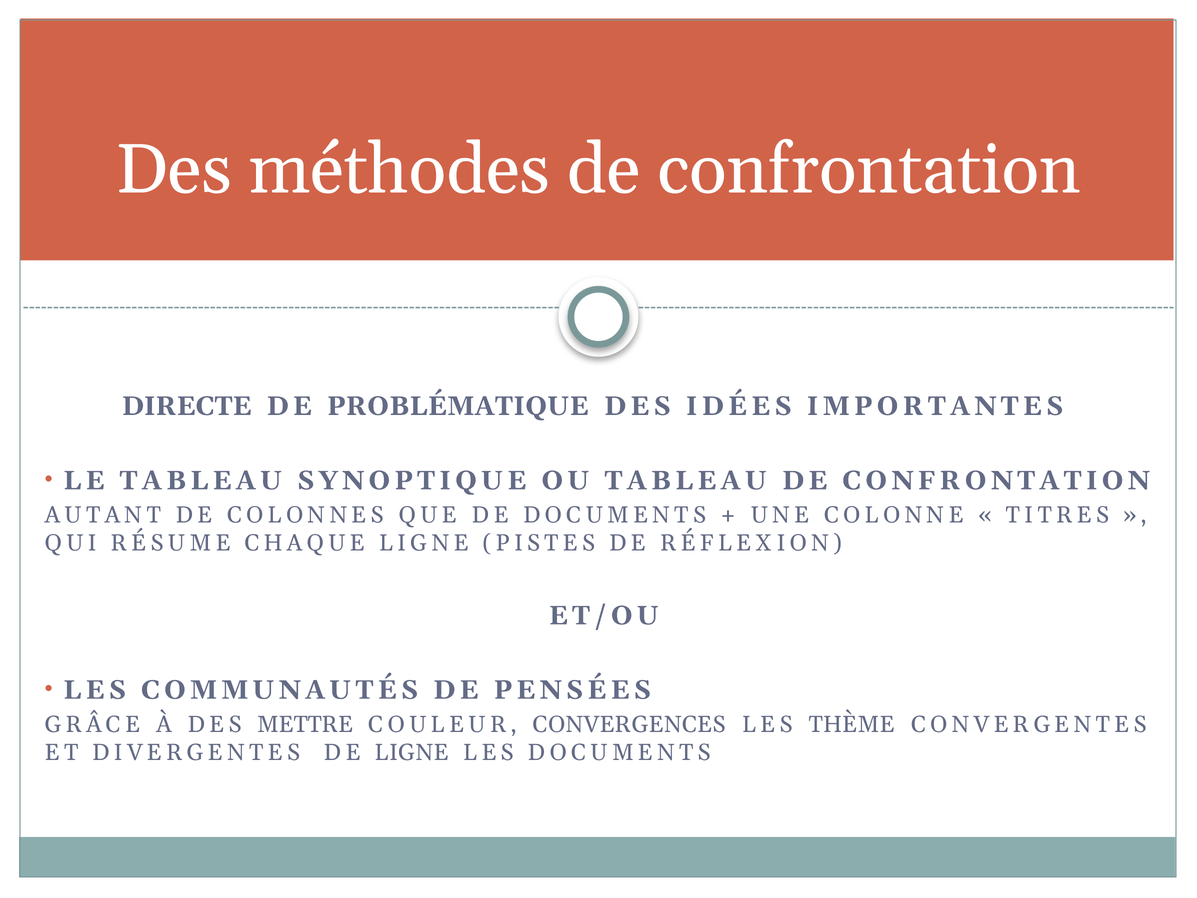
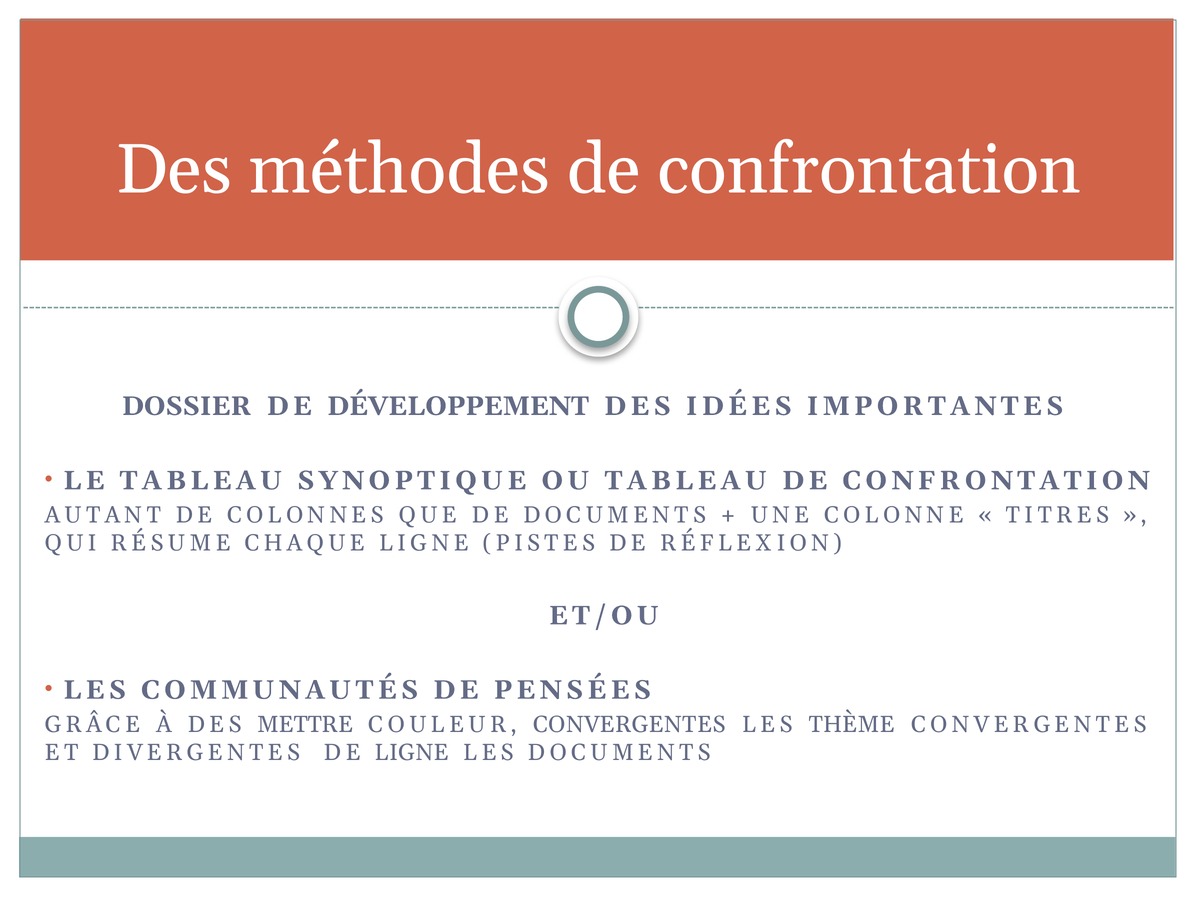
DIRECTE: DIRECTE -> DOSSIER (187, 406)
PROBLÉMATIQUE: PROBLÉMATIQUE -> DÉVELOPPEMENT (458, 406)
COULEUR CONVERGENCES: CONVERGENCES -> CONVERGENTES (629, 724)
